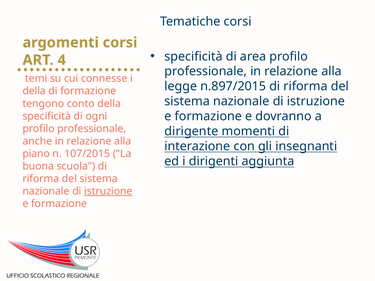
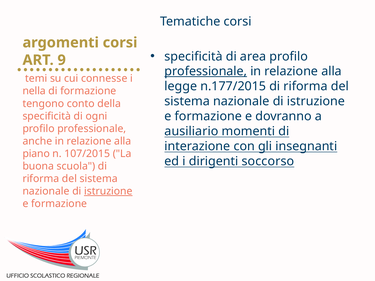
4: 4 -> 9 (62, 60)
professionale underline: none -> present (206, 71)
n.897/2015: n.897/2015 -> n.177/2015 (233, 86)
della: della -> nella (34, 91)
dirigente: dirigente -> ausiliario (191, 131)
aggiunta: aggiunta -> soccorso (268, 161)
